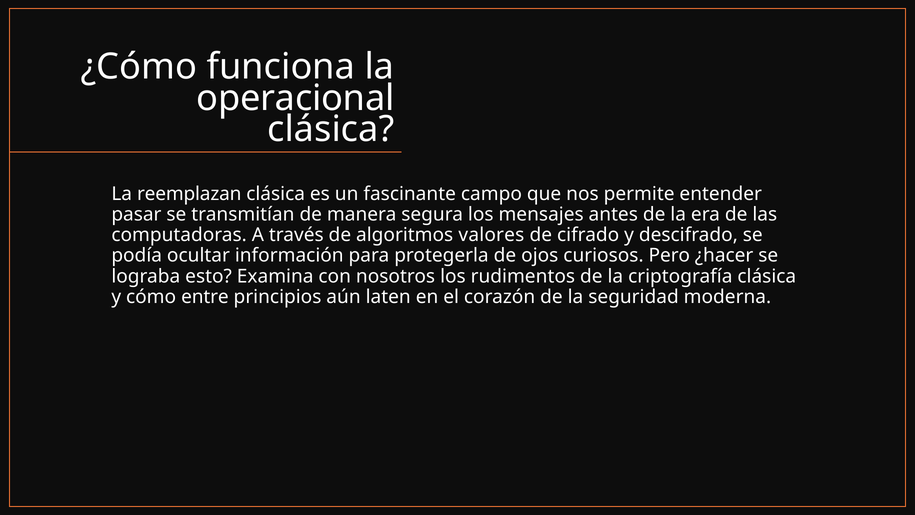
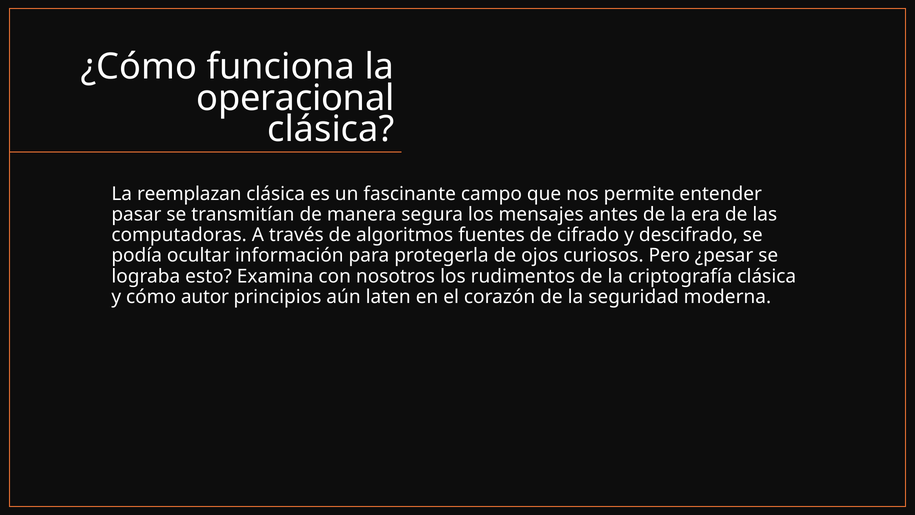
valores: valores -> fuentes (492, 235)
¿hacer: ¿hacer -> ¿pesar (724, 256)
entre: entre -> autor (205, 297)
